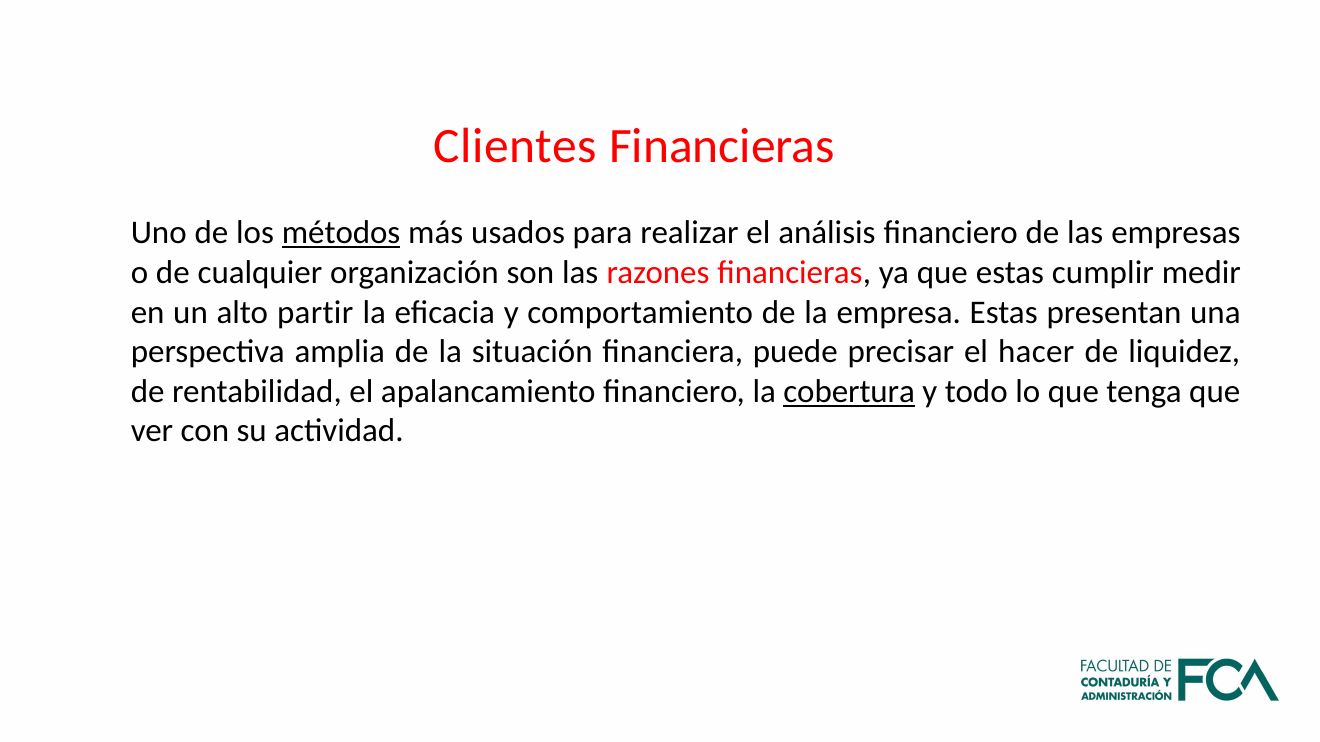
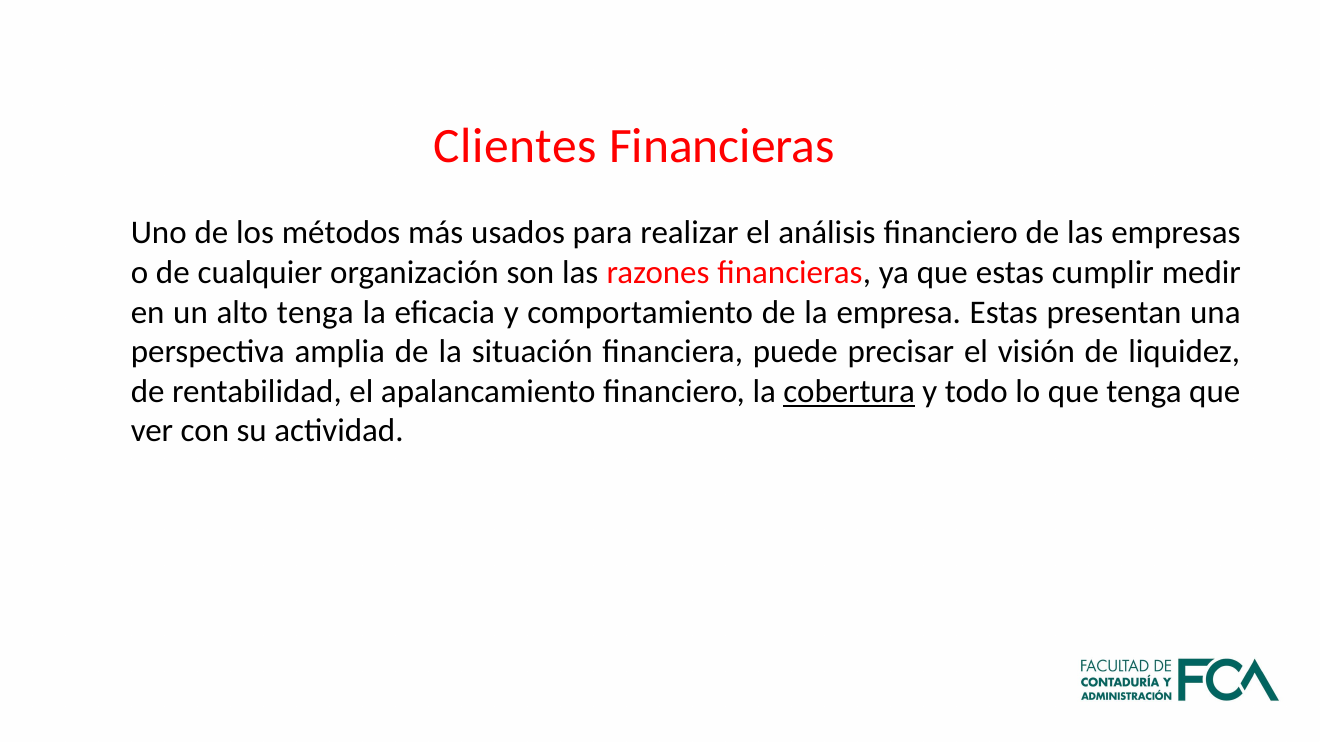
métodos underline: present -> none (341, 233)
alto partir: partir -> tenga (315, 312)
hacer: hacer -> visión (1036, 352)
